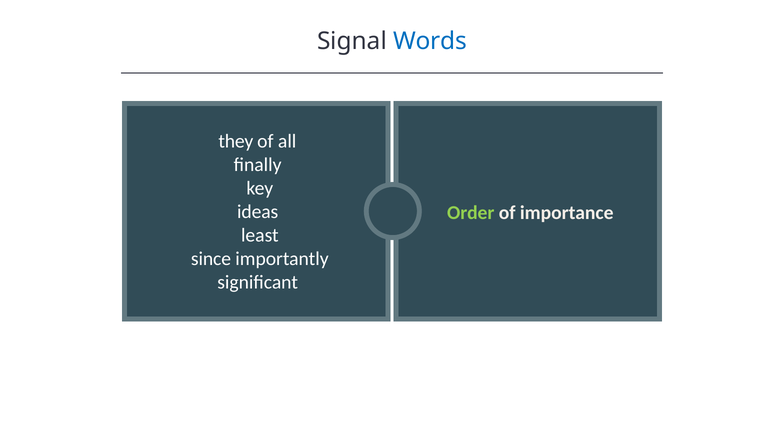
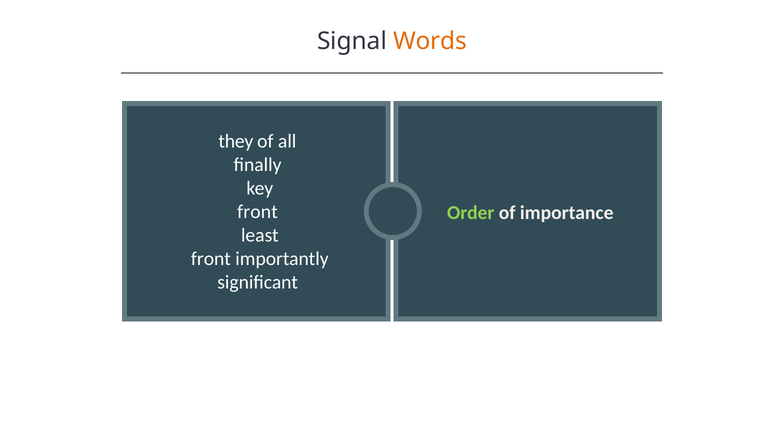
Words colour: blue -> orange (430, 41)
ideas: ideas -> front (258, 212)
since: since -> front (211, 259)
